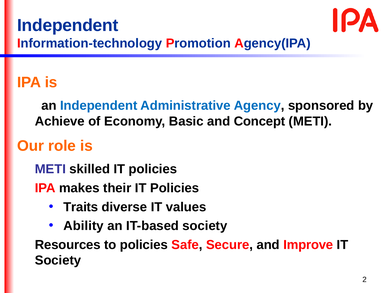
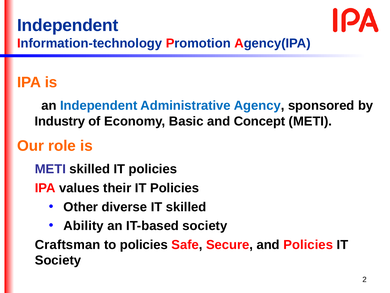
Achieve: Achieve -> Industry (60, 121)
makes: makes -> values (79, 188)
Traits: Traits -> Other (81, 207)
IT values: values -> skilled (186, 207)
Resources: Resources -> Craftsman (68, 244)
and Improve: Improve -> Policies (308, 244)
